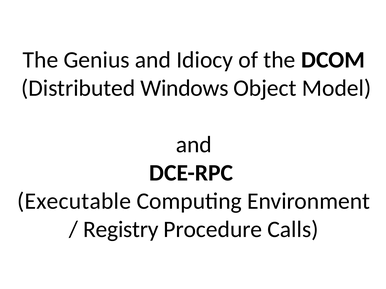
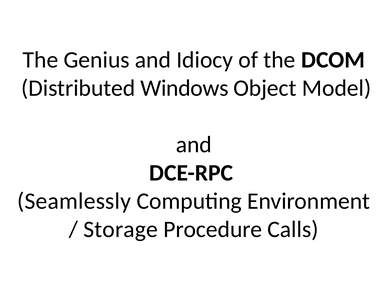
Executable: Executable -> Seamlessly (74, 201)
Registry: Registry -> Storage (121, 230)
